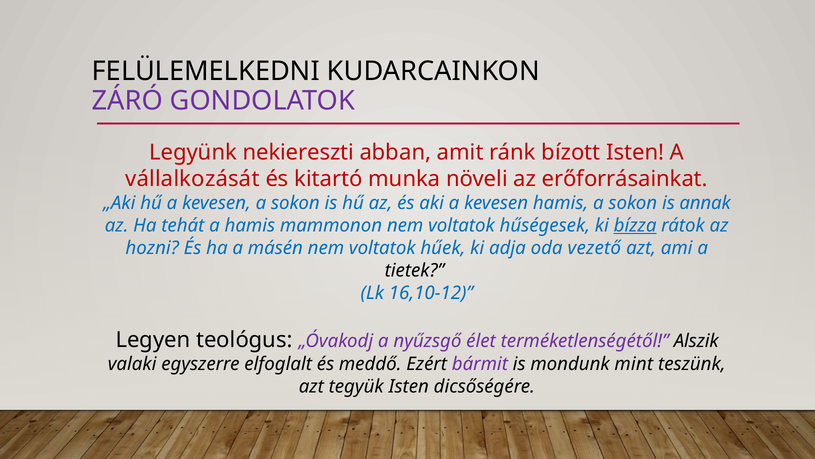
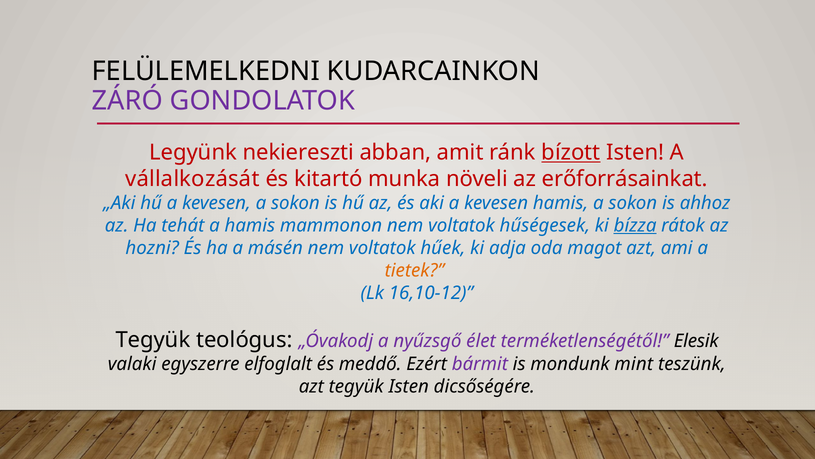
bízott underline: none -> present (571, 152)
annak: annak -> ahhoz (705, 203)
vezető: vezető -> magot (594, 248)
tietek colour: black -> orange (414, 270)
Legyen: Legyen -> Tegyük (153, 340)
Alszik: Alszik -> Elesik (696, 341)
